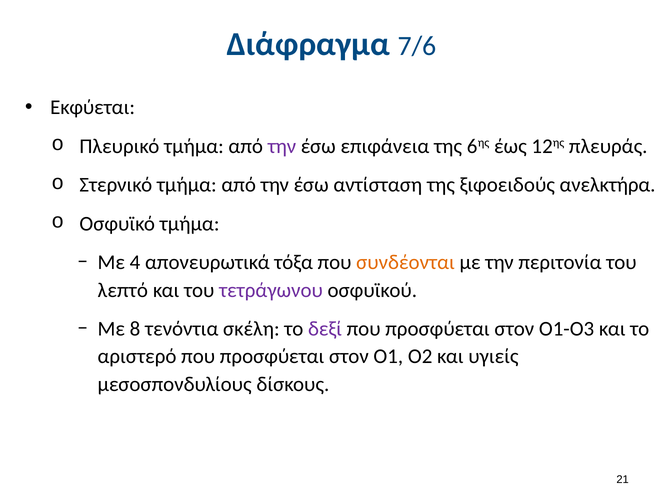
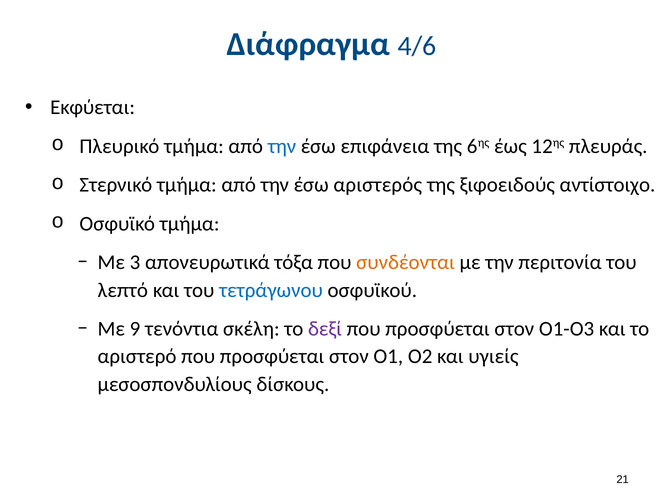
7/6: 7/6 -> 4/6 (417, 46)
την colour: purple -> blue (282, 146)
αντίσταση: αντίσταση -> αριστερός (378, 185)
ανελκτήρα: ανελκτήρα -> αντίστοιχο (607, 185)
4: 4 -> 3 (135, 262)
τετράγωνου colour: purple -> blue (271, 290)
8: 8 -> 9 (135, 329)
